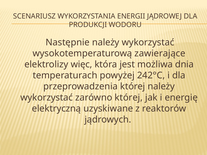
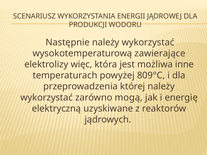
dnia: dnia -> inne (184, 64)
242°C: 242°C -> 809°C (151, 76)
zarówno której: której -> mogą (129, 98)
